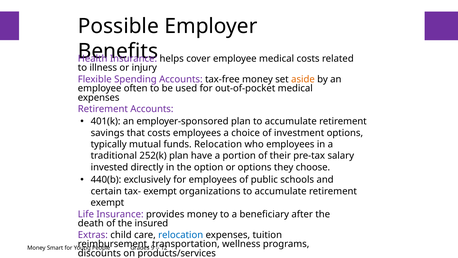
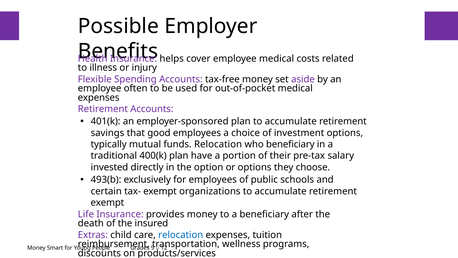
aside colour: orange -> purple (303, 79)
that costs: costs -> good (159, 133)
who employees: employees -> beneficiary (290, 144)
252(k: 252(k -> 400(k (153, 156)
440(b: 440(b -> 493(b (106, 179)
